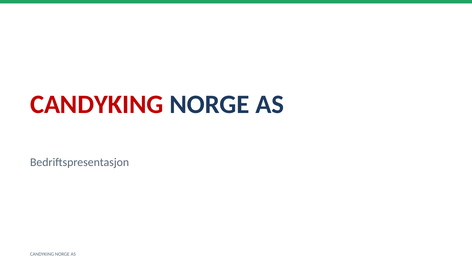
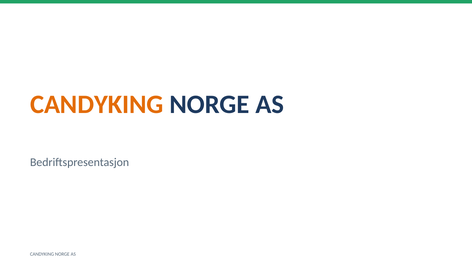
CANDYKING colour: red -> orange (97, 105)
